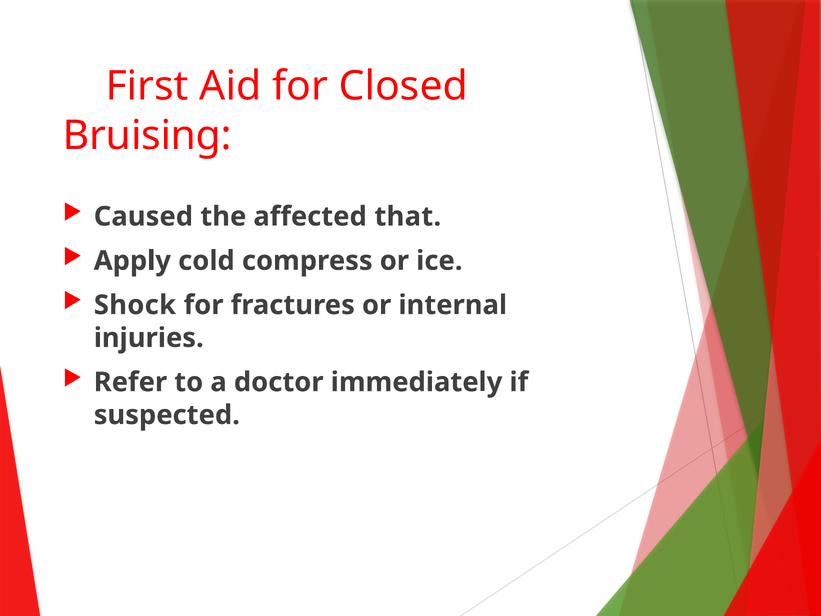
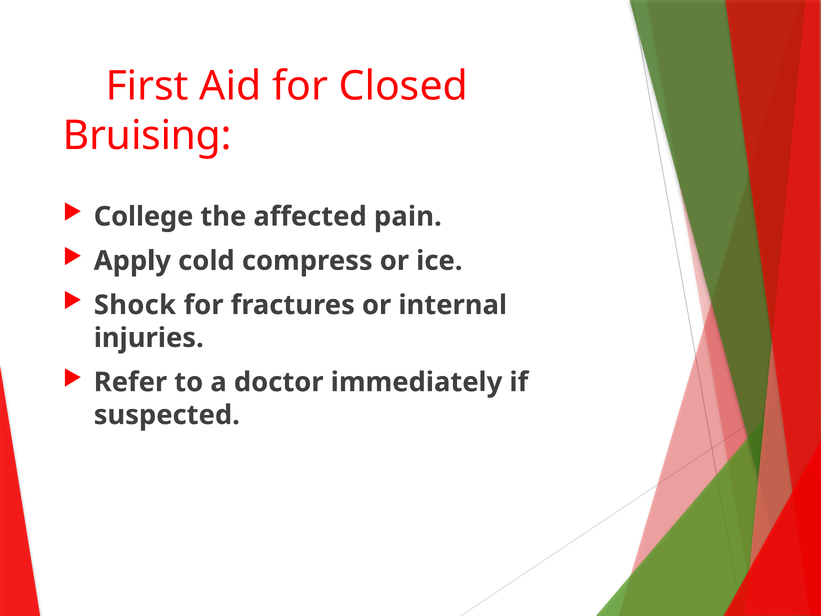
Caused: Caused -> College (144, 216)
that: that -> pain (408, 216)
